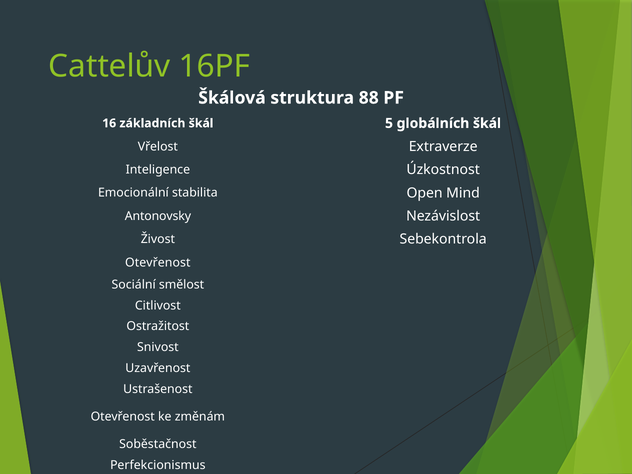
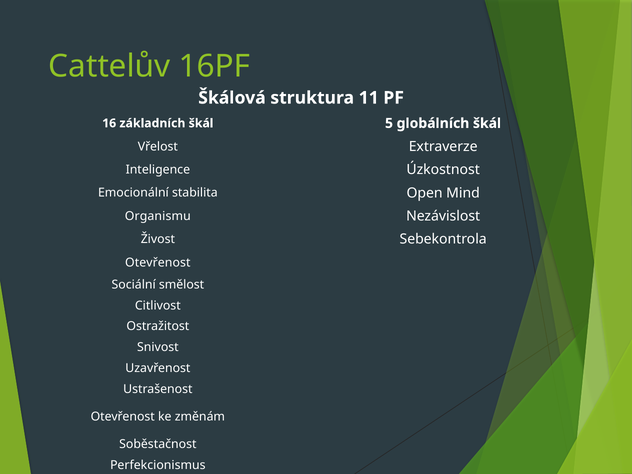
88: 88 -> 11 (369, 98)
Antonovsky: Antonovsky -> Organismu (158, 216)
